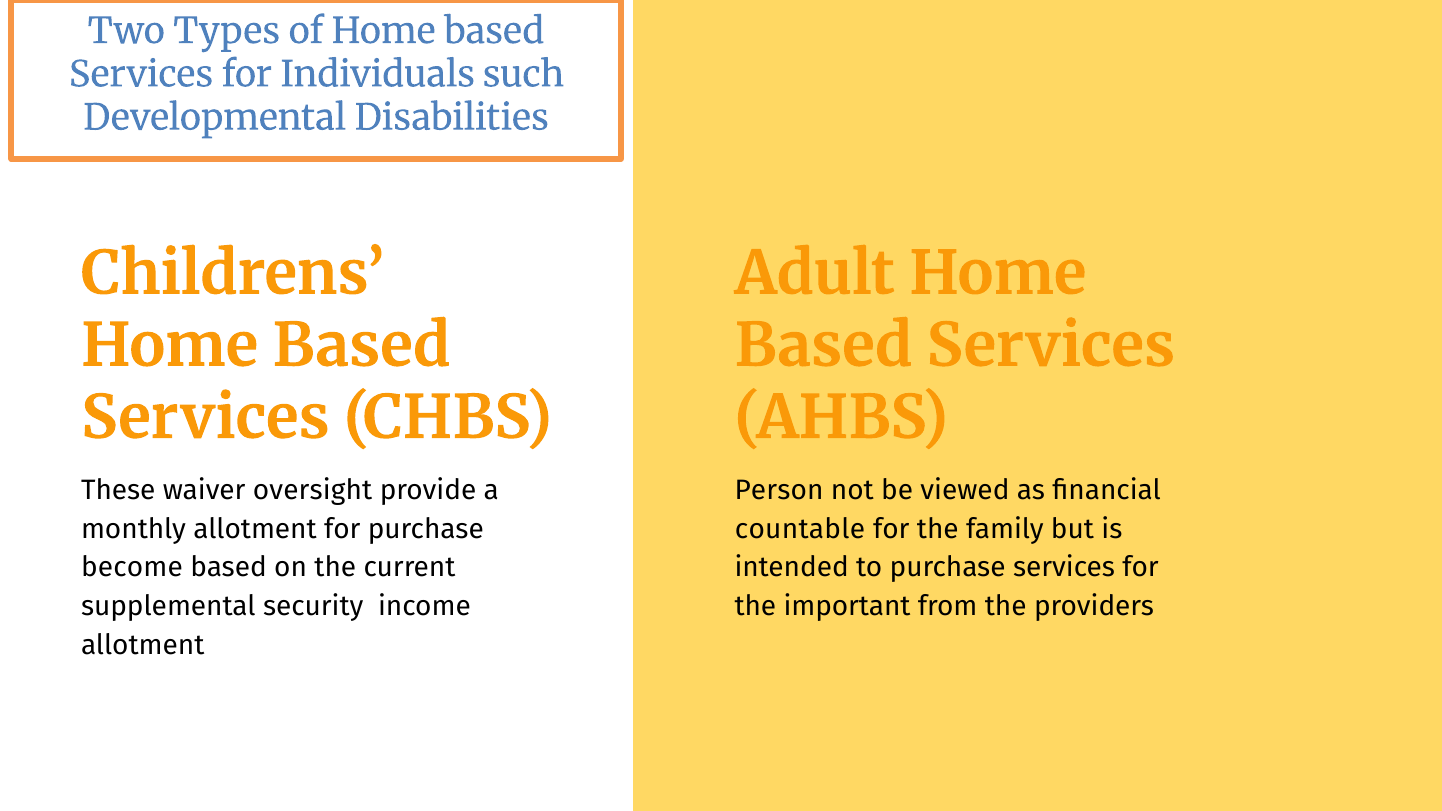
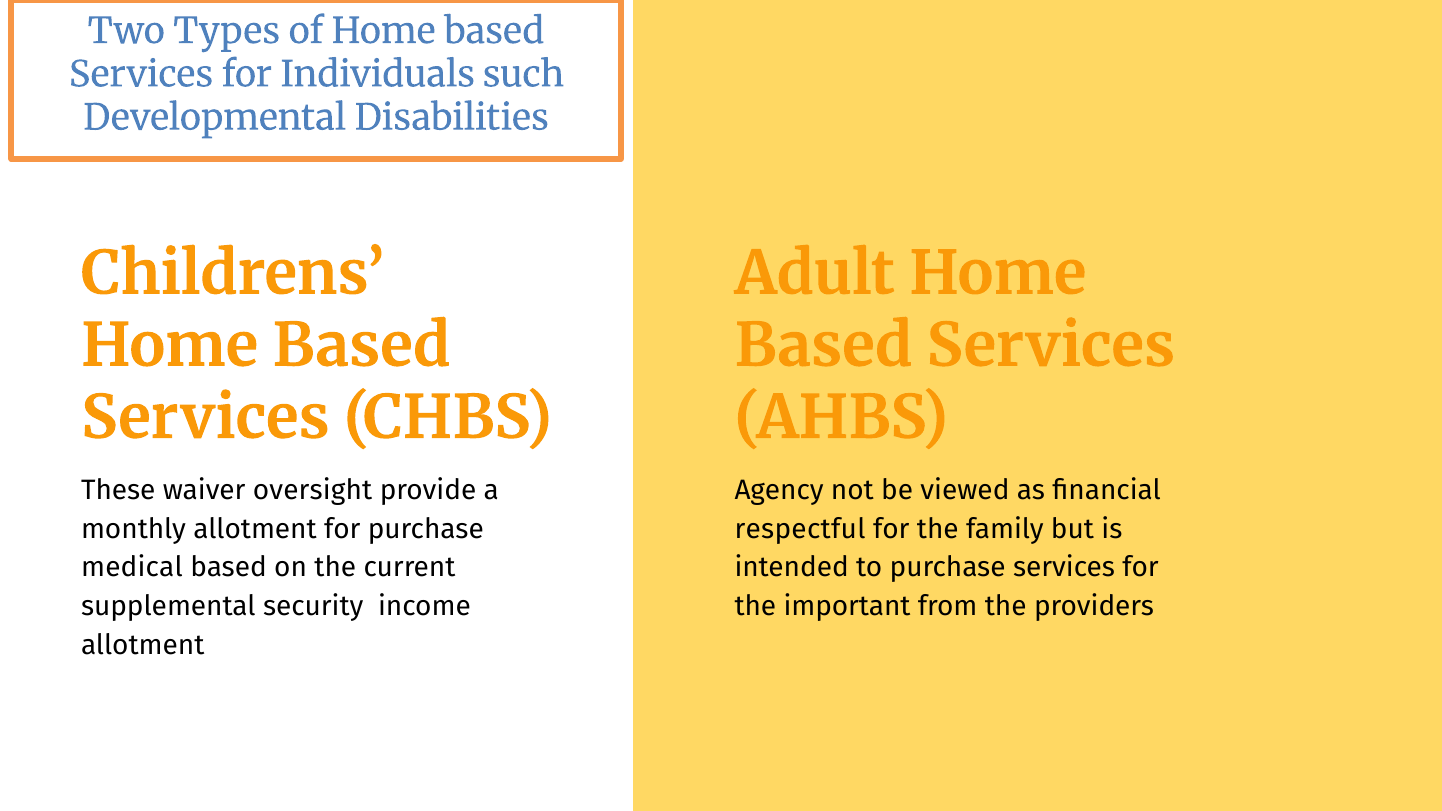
Person: Person -> Agency (779, 490)
countable: countable -> respectful (800, 529)
become: become -> medical (132, 568)
